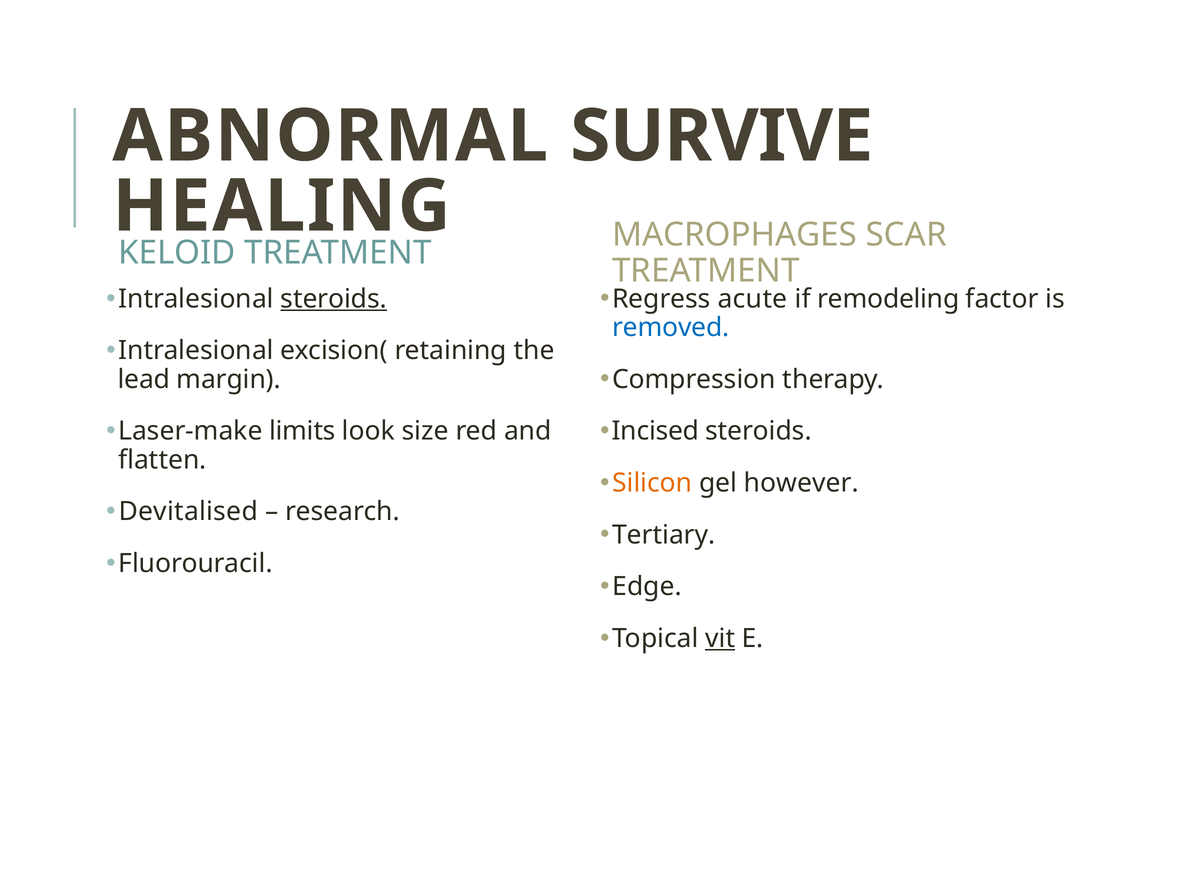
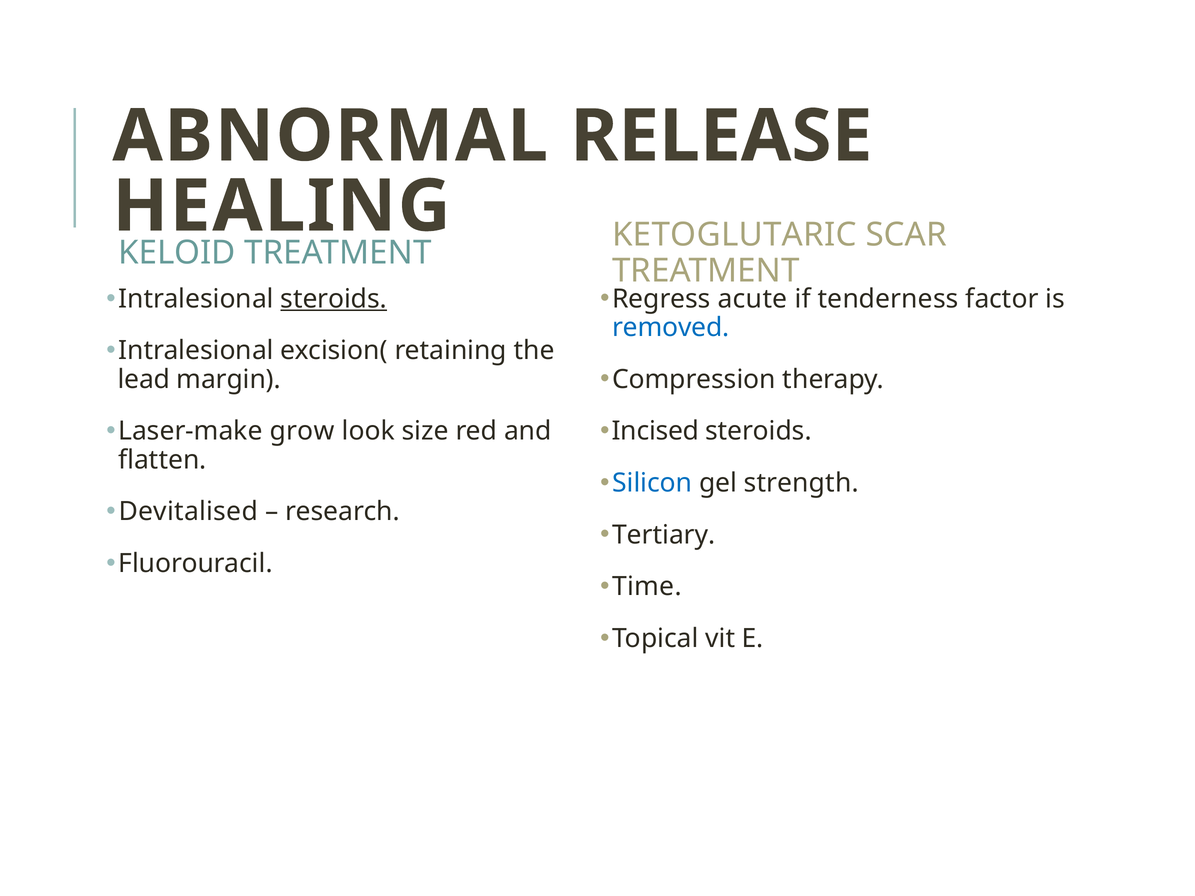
SURVIVE: SURVIVE -> RELEASE (721, 136)
MACROPHAGES: MACROPHAGES -> KETOGLUTARIC (734, 235)
remodeling: remodeling -> tenderness (888, 299)
limits: limits -> grow (302, 431)
Silicon colour: orange -> blue (652, 483)
however: however -> strength (801, 483)
Edge: Edge -> Time (647, 587)
vit underline: present -> none (720, 639)
